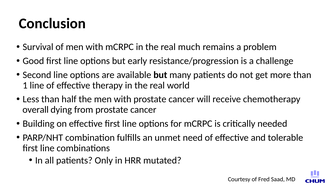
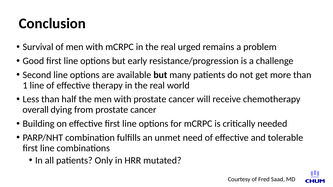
much: much -> urged (189, 47)
